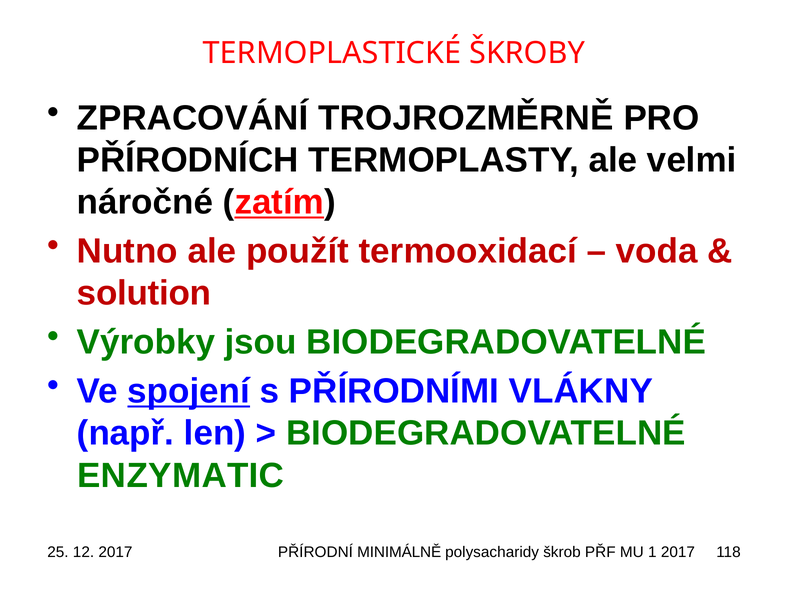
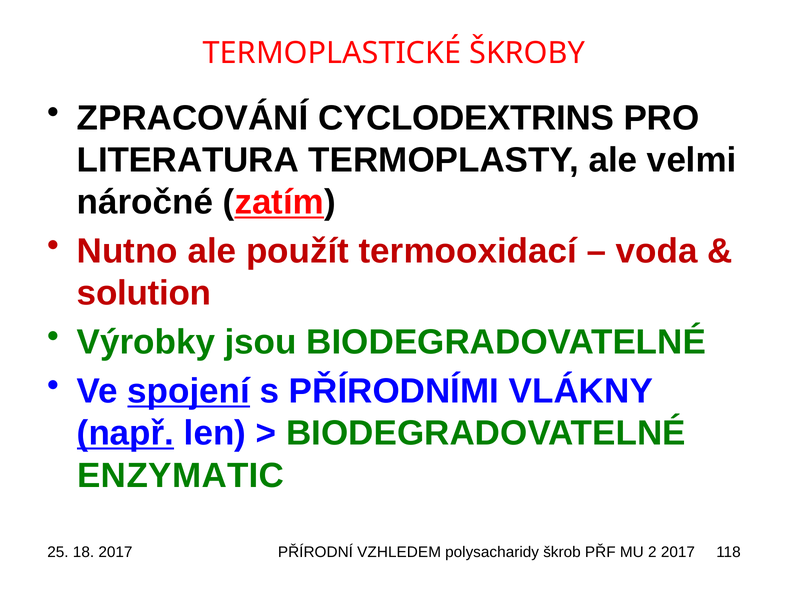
TROJROZMĚRNĚ: TROJROZMĚRNĚ -> CYCLODEXTRINS (466, 118)
PŘÍRODNÍCH: PŘÍRODNÍCH -> LITERATURA (188, 160)
např underline: none -> present (125, 433)
12: 12 -> 18 (84, 552)
MINIMÁLNĚ: MINIMÁLNĚ -> VZHLEDEM (399, 552)
1: 1 -> 2 (652, 552)
